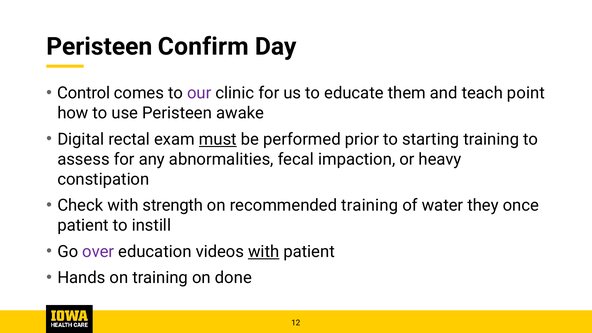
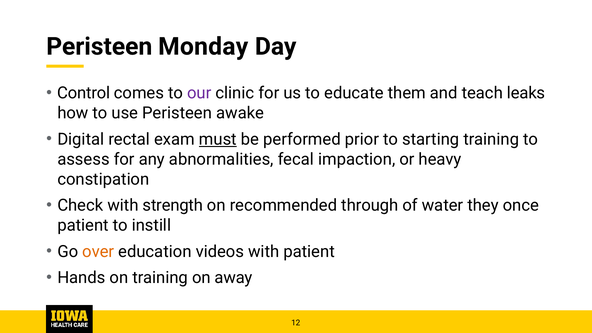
Confirm: Confirm -> Monday (203, 47)
point: point -> leaks (526, 93)
recommended training: training -> through (370, 205)
over colour: purple -> orange (98, 252)
with underline: present -> none (264, 252)
done: done -> away (234, 278)
